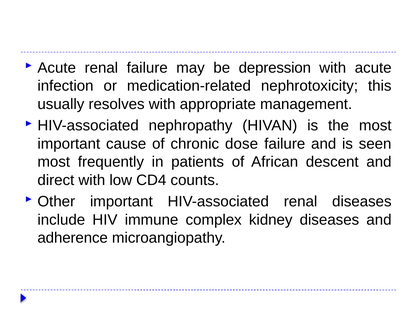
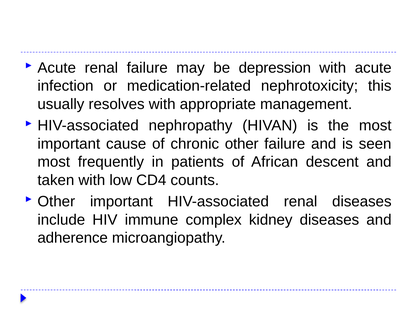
chronic dose: dose -> other (242, 144)
direct: direct -> taken (56, 180)
